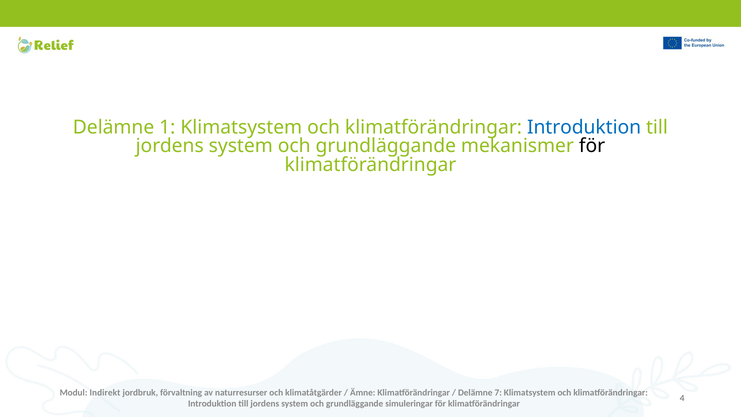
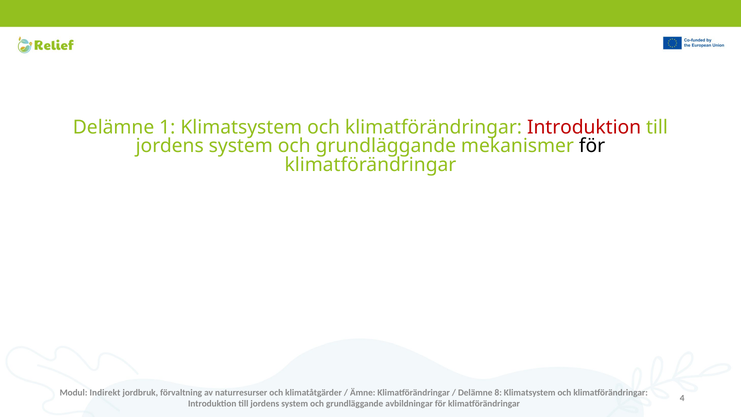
Introduktion colour: blue -> red (584, 127)
7: 7 -> 8 (498, 392)
simuleringar: simuleringar -> avbildningar (409, 404)
